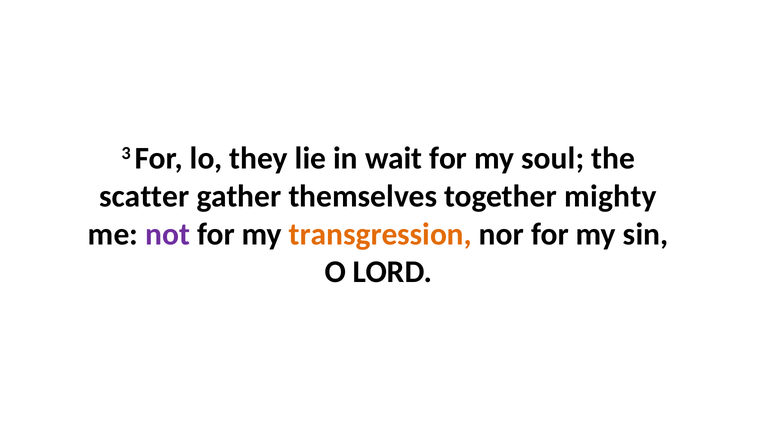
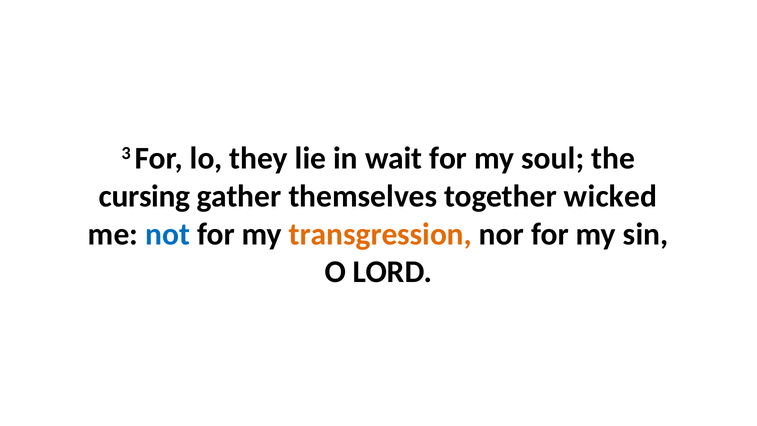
scatter: scatter -> cursing (145, 196)
mighty: mighty -> wicked (611, 196)
not colour: purple -> blue (168, 234)
